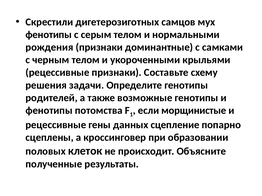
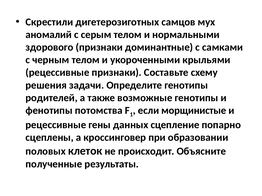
фенотипы: фенотипы -> аномалий (49, 35)
рождения: рождения -> здорового (49, 47)
